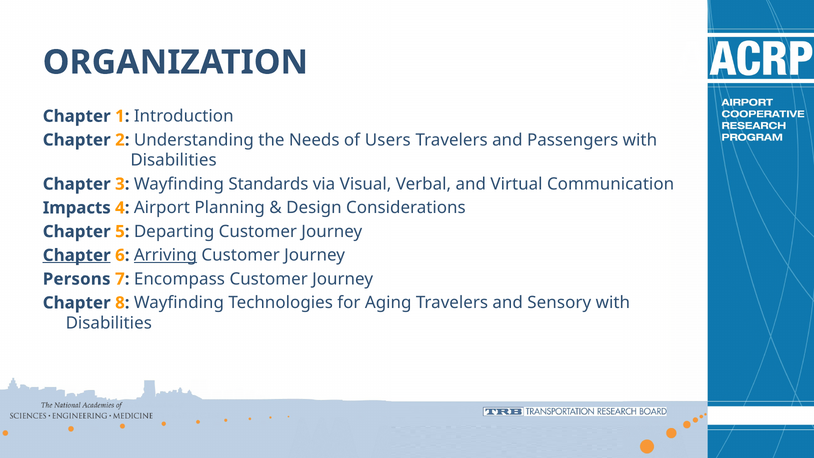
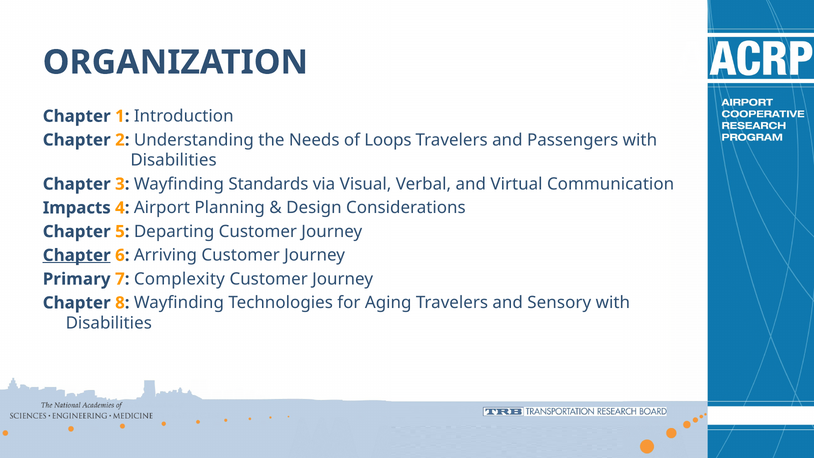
Users: Users -> Loops (388, 140)
Arriving underline: present -> none (165, 255)
Persons: Persons -> Primary (77, 279)
Encompass: Encompass -> Complexity (179, 279)
